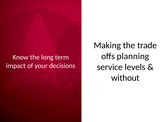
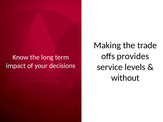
planning: planning -> provides (133, 56)
